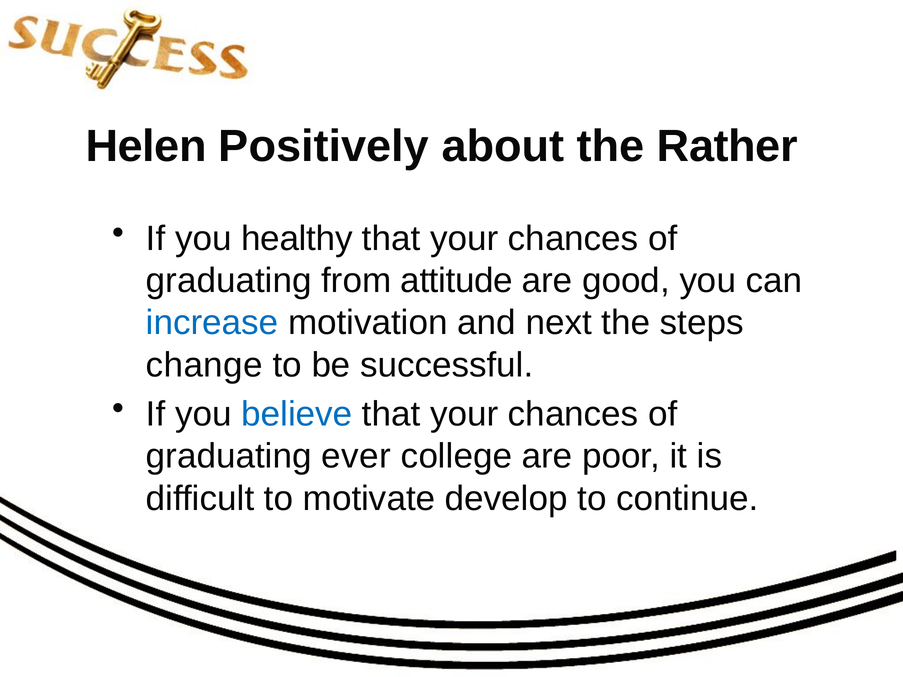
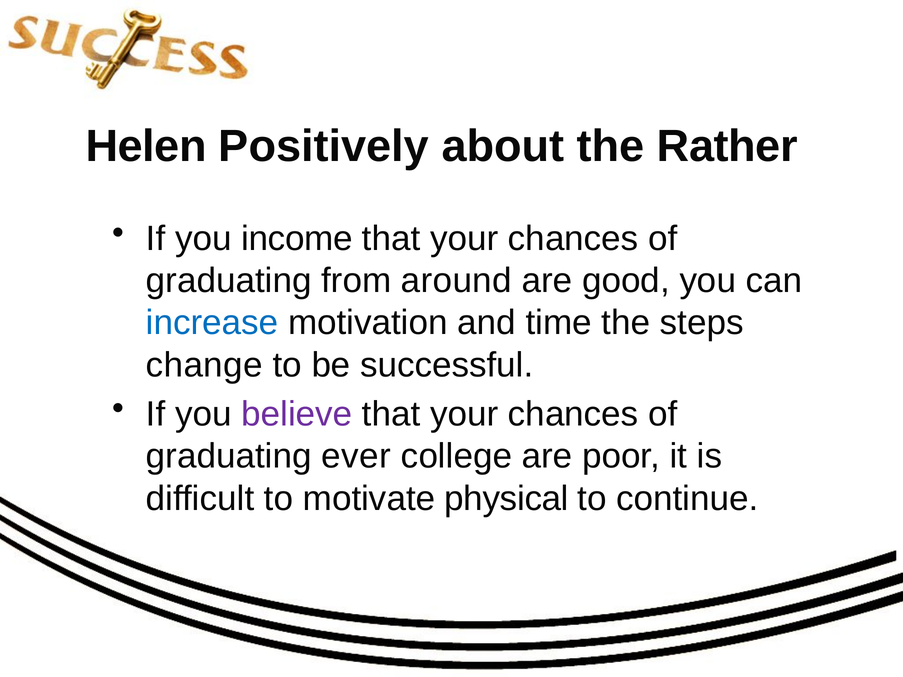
healthy: healthy -> income (297, 239)
attitude: attitude -> around (456, 281)
next: next -> time (559, 323)
believe colour: blue -> purple (297, 414)
develop: develop -> physical (507, 499)
